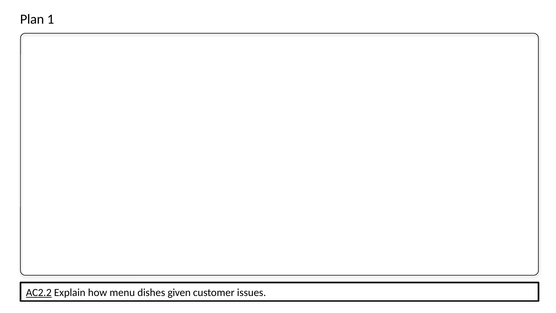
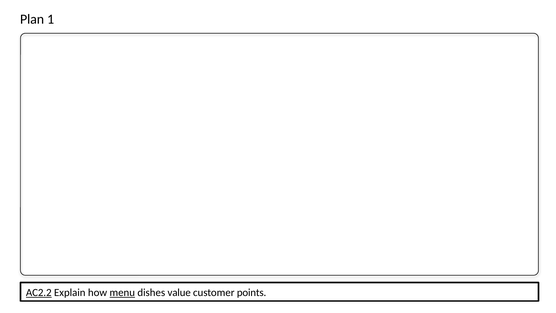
menu underline: none -> present (122, 292)
given: given -> value (179, 292)
issues: issues -> points (252, 292)
